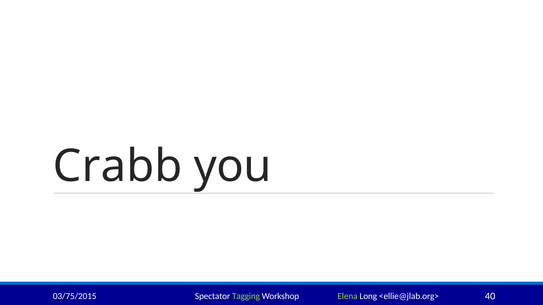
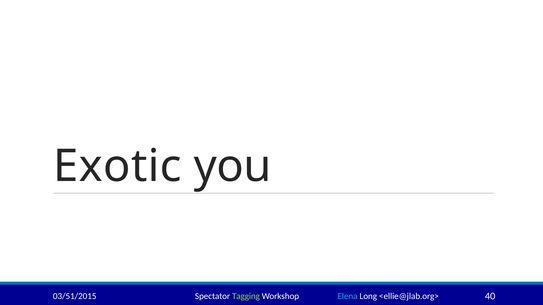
Crabb: Crabb -> Exotic (117, 166)
03/75/2015: 03/75/2015 -> 03/51/2015 (75, 296)
Elena colour: light green -> light blue (348, 296)
